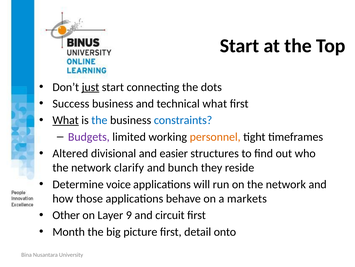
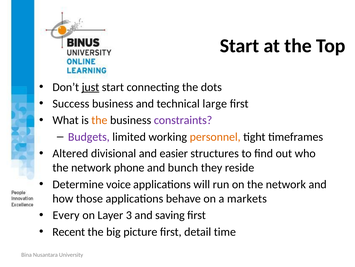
technical what: what -> large (215, 103)
What underline: present -> none (66, 120)
the colour: blue -> orange (99, 120)
constraints colour: blue -> purple (183, 120)
clarify: clarify -> phone (129, 167)
Other: Other -> Every (66, 215)
9: 9 -> 3 (129, 215)
circuit: circuit -> saving (170, 215)
Month: Month -> Recent (69, 231)
onto: onto -> time (225, 231)
